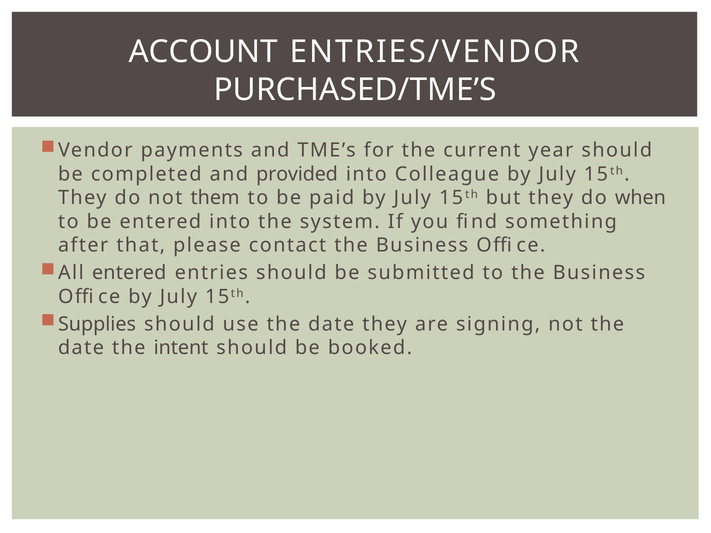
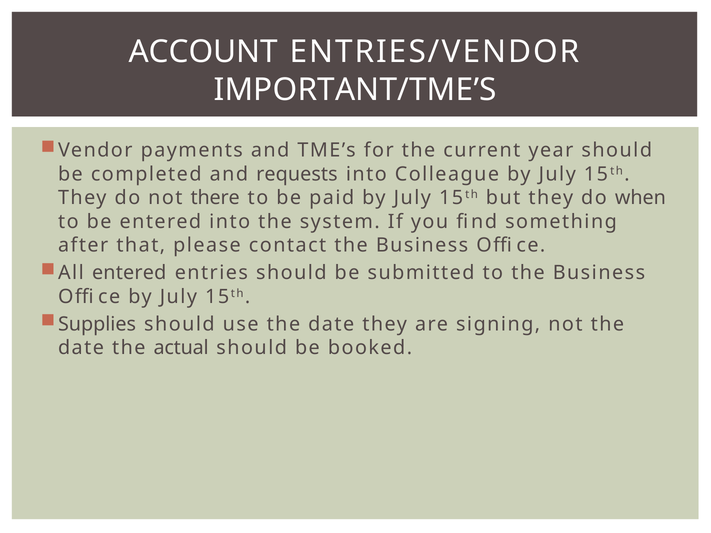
PURCHASED/TME’S: PURCHASED/TME’S -> IMPORTANT/TME’S (355, 90)
provided: provided -> requests (297, 174)
them: them -> there (215, 198)
intent: intent -> actual (181, 348)
